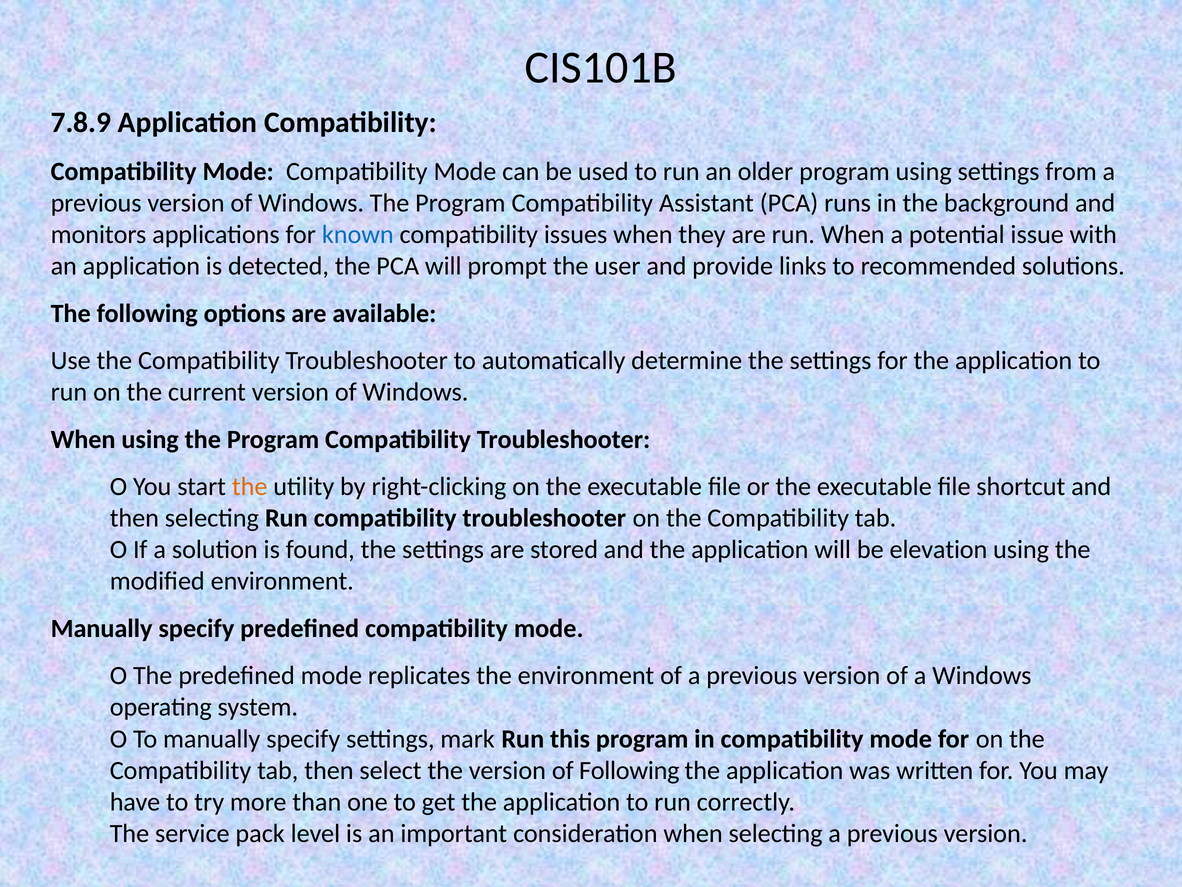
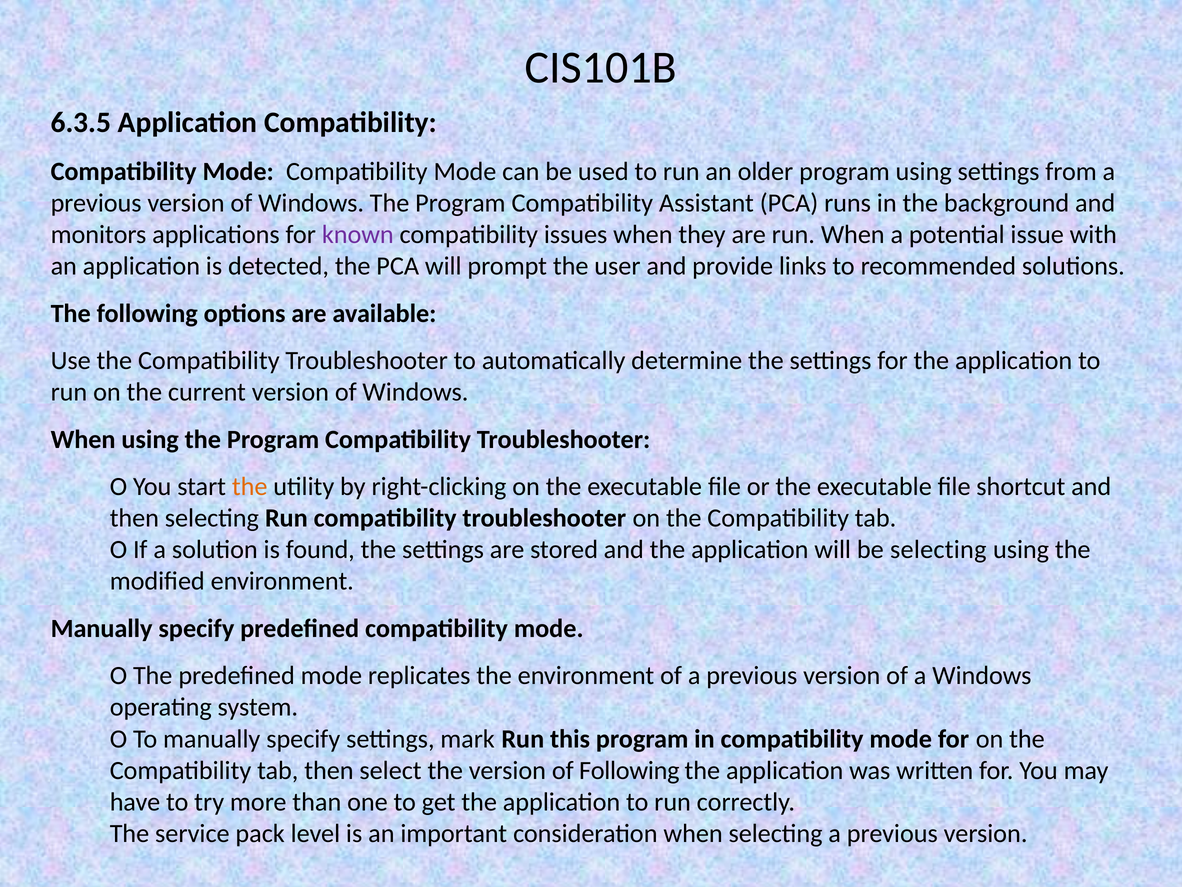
7.8.9: 7.8.9 -> 6.3.5 (81, 123)
known colour: blue -> purple (358, 234)
be elevation: elevation -> selecting (938, 549)
